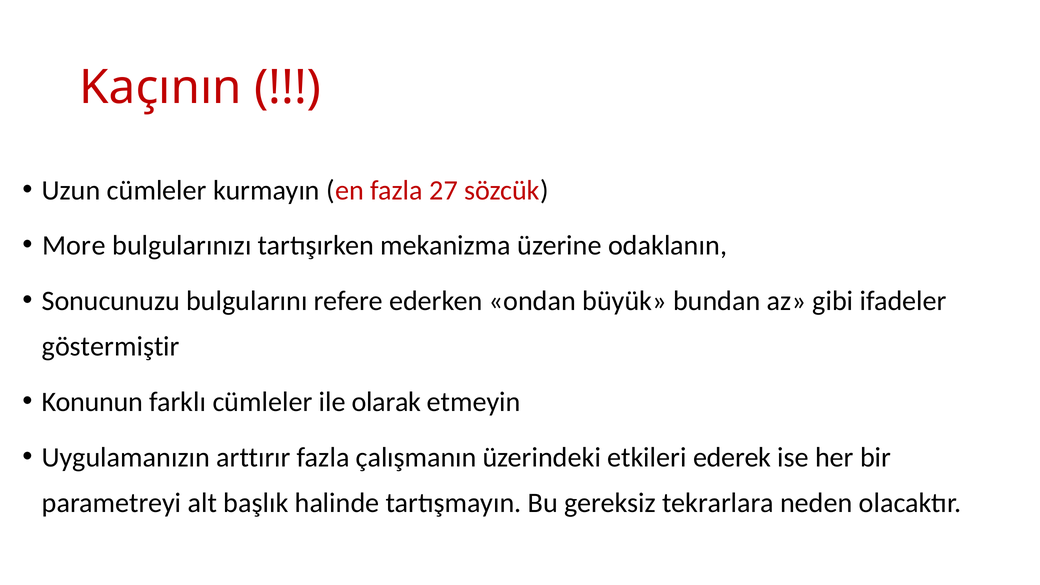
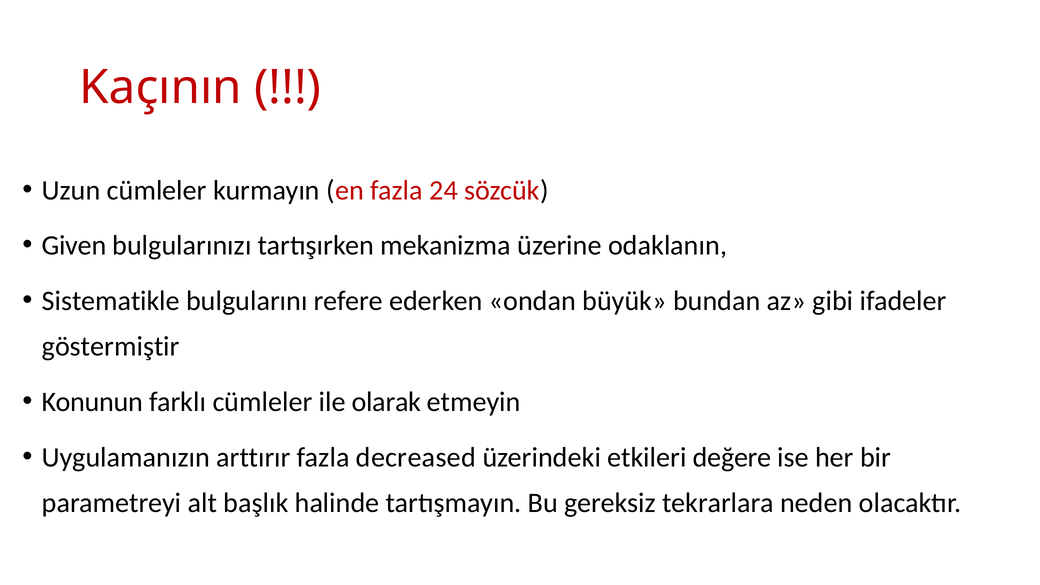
27: 27 -> 24 (444, 190)
More: More -> Given (74, 246)
Sonucunuzu: Sonucunuzu -> Sistematikle (111, 301)
çalışmanın: çalışmanın -> decreased (416, 457)
ederek: ederek -> değere (732, 457)
